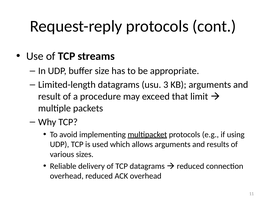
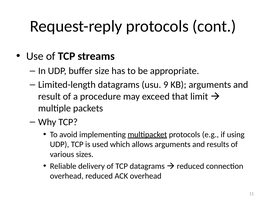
3: 3 -> 9 (166, 85)
